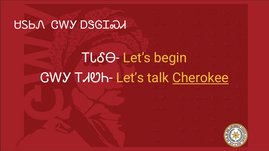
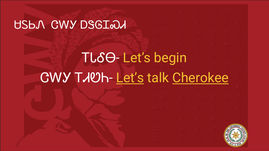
Let’s underline: none -> present (130, 78)
